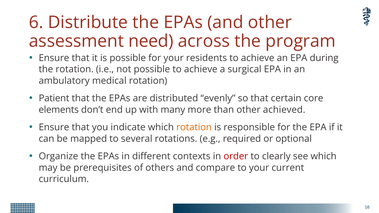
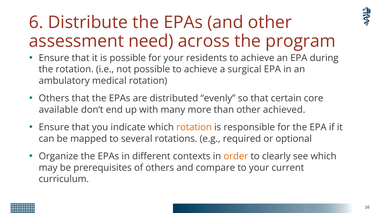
Patient: Patient -> Others (54, 98)
elements: elements -> available (59, 110)
order colour: red -> orange (236, 157)
